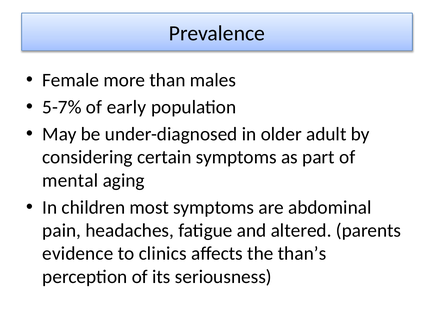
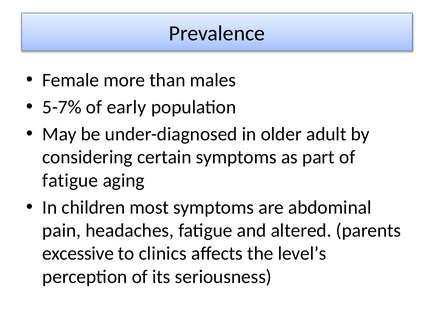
mental: mental -> fatigue (70, 181)
evidence: evidence -> excessive (78, 254)
than’s: than’s -> level’s (302, 254)
